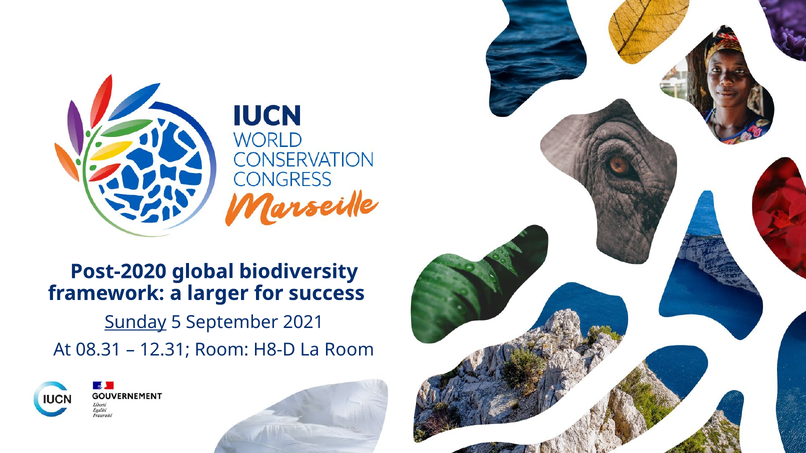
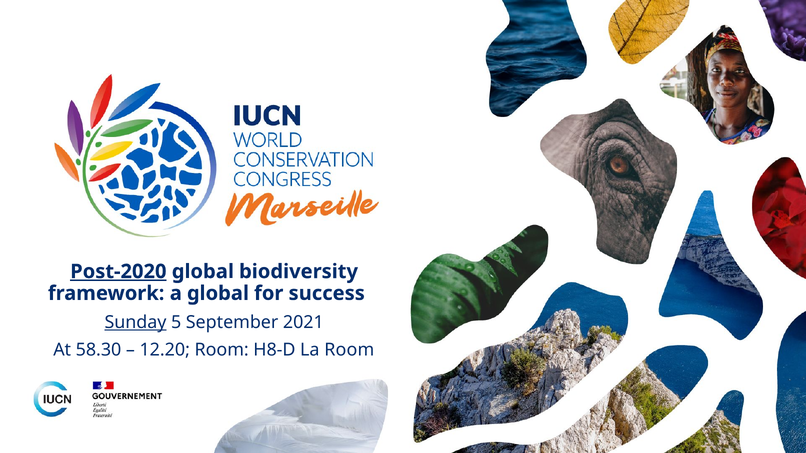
Post-2020 underline: none -> present (118, 272)
a larger: larger -> global (218, 294)
08.31: 08.31 -> 58.30 (99, 350)
12.31: 12.31 -> 12.20 (165, 350)
